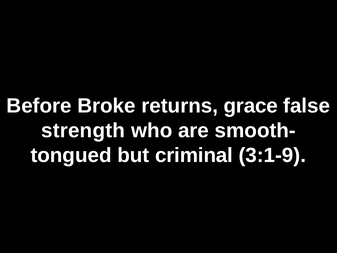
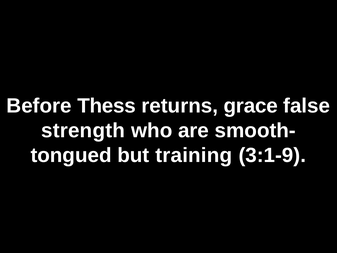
Broke: Broke -> Thess (107, 106)
criminal: criminal -> training (194, 155)
